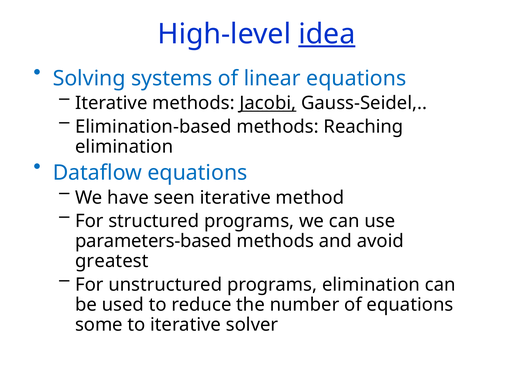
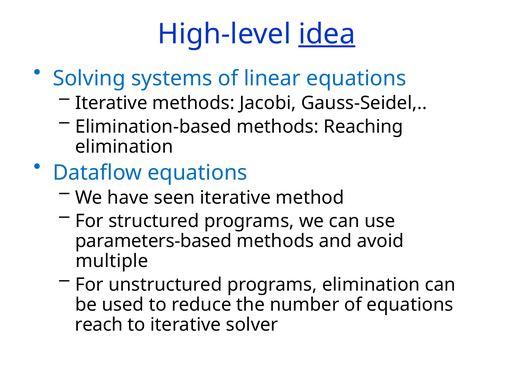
Jacobi underline: present -> none (268, 103)
greatest: greatest -> multiple (112, 261)
some: some -> reach (99, 325)
